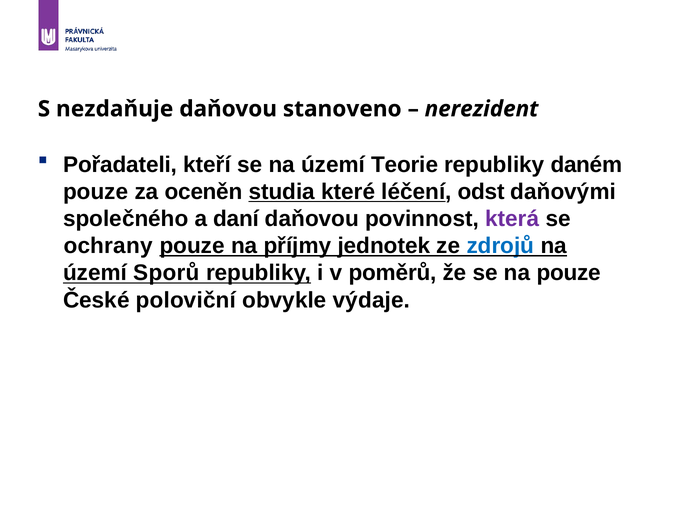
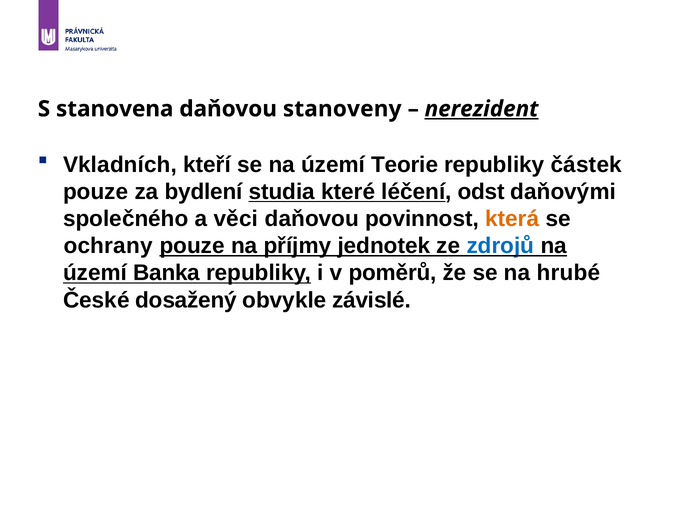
nezdaňuje: nezdaňuje -> stanovena (115, 109)
stanoveno: stanoveno -> stanoveny (342, 109)
nerezident underline: none -> present (482, 109)
Pořadateli: Pořadateli -> Vkladních (120, 165)
daném: daném -> částek (586, 165)
oceněn: oceněn -> bydlení (204, 192)
daní: daní -> věci (236, 219)
která colour: purple -> orange (512, 219)
Sporů: Sporů -> Banka (167, 273)
na pouze: pouze -> hrubé (568, 273)
poloviční: poloviční -> dosažený (186, 300)
výdaje: výdaje -> závislé (372, 300)
